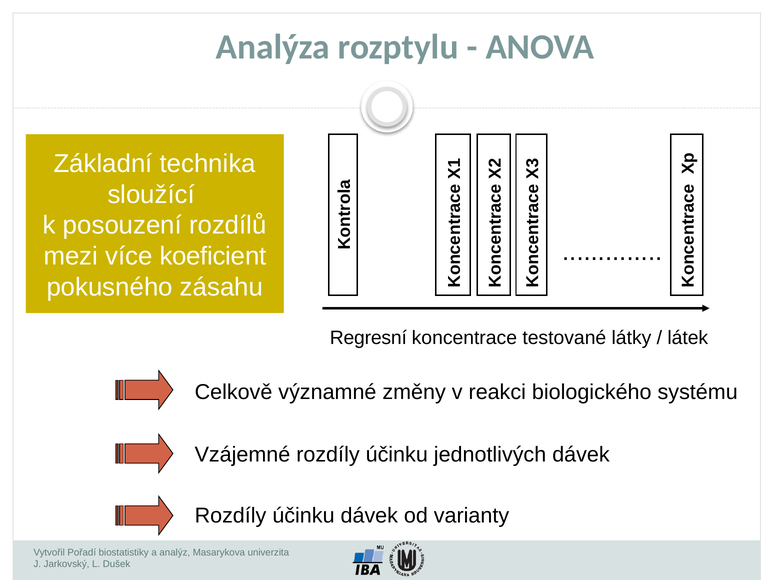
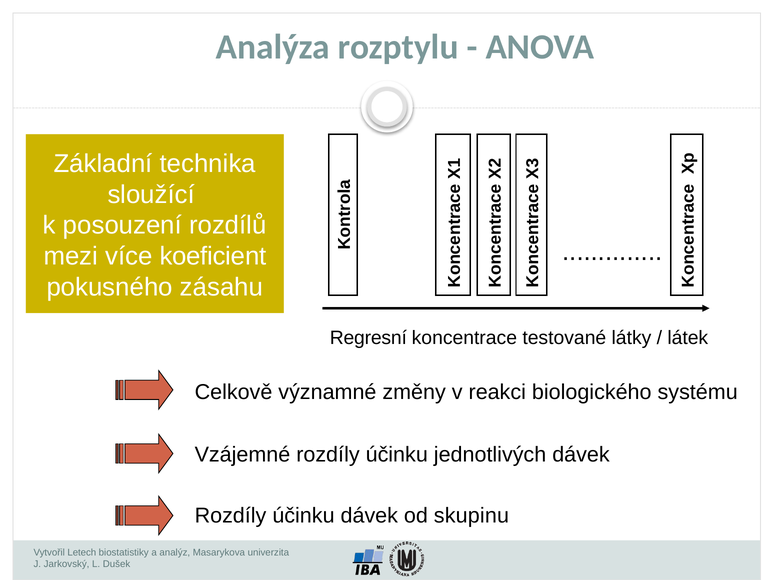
varianty: varianty -> skupinu (471, 516)
Pořadí: Pořadí -> Letech (82, 553)
